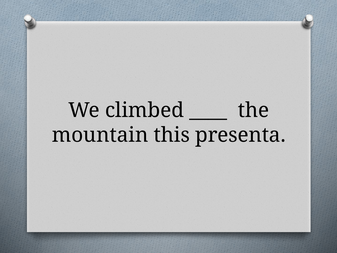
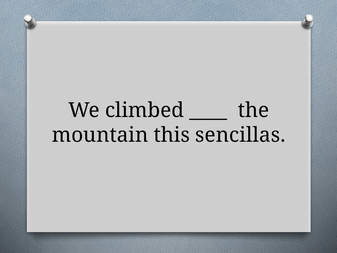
presenta: presenta -> sencillas (240, 135)
